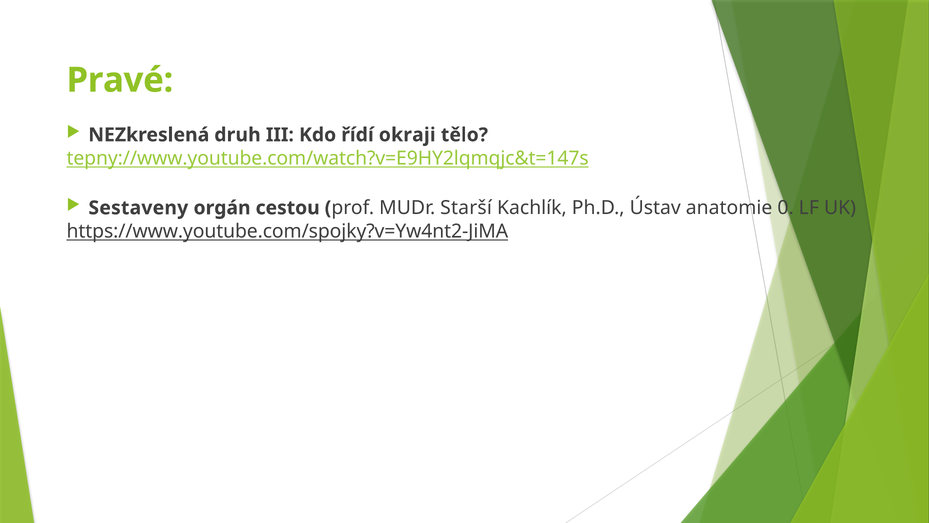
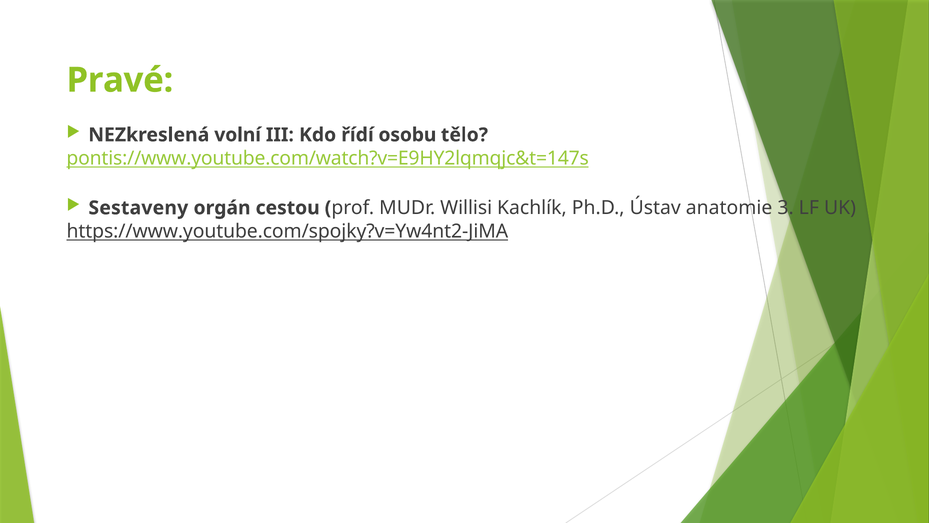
druh: druh -> volní (238, 135)
okraji: okraji -> osobu (407, 135)
tepny://www.youtube.com/watch?v=E9HY2lqmqjc&t=147s: tepny://www.youtube.com/watch?v=E9HY2lqmqjc&t=147s -> pontis://www.youtube.com/watch?v=E9HY2lqmqjc&t=147s (328, 158)
Starší: Starší -> Willisi (466, 208)
0: 0 -> 3 (786, 208)
